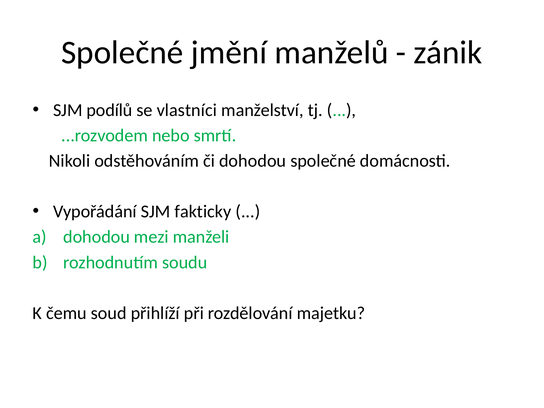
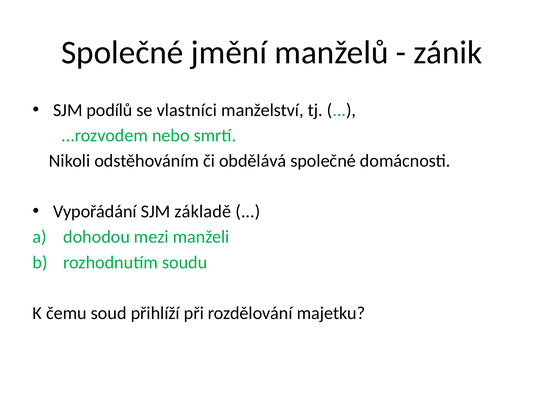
či dohodou: dohodou -> obdělává (253, 161)
fakticky: fakticky -> základě (203, 212)
